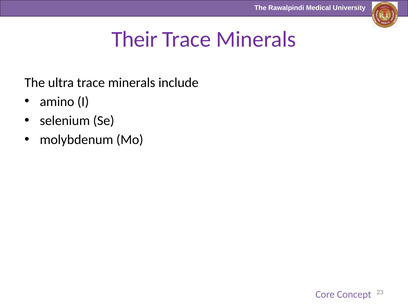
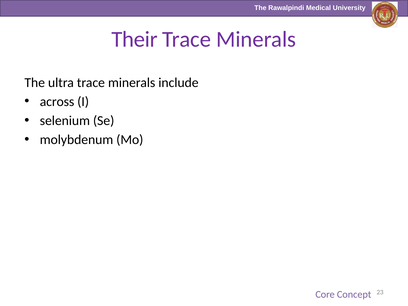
amino: amino -> across (57, 102)
